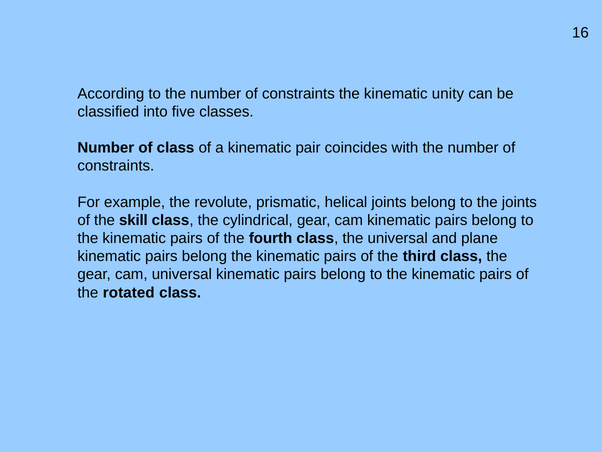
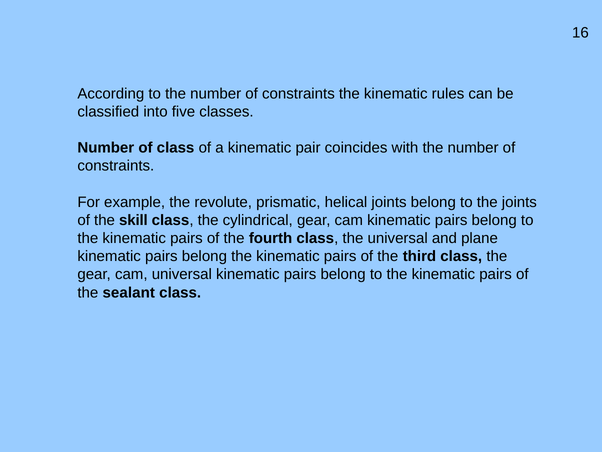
unity: unity -> rules (448, 94)
rotated: rotated -> sealant (129, 292)
